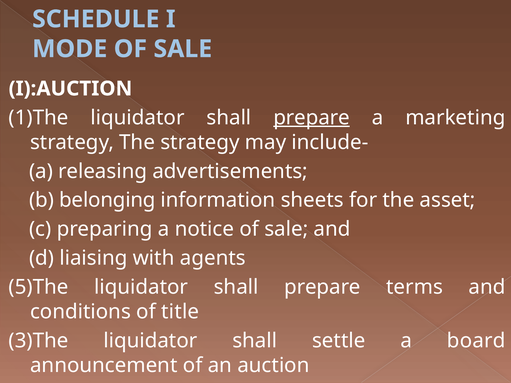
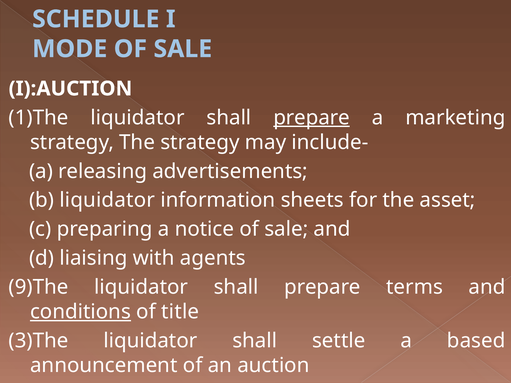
b belonging: belonging -> liquidator (107, 200)
5)The: 5)The -> 9)The (39, 287)
conditions underline: none -> present (80, 312)
board: board -> based (476, 341)
